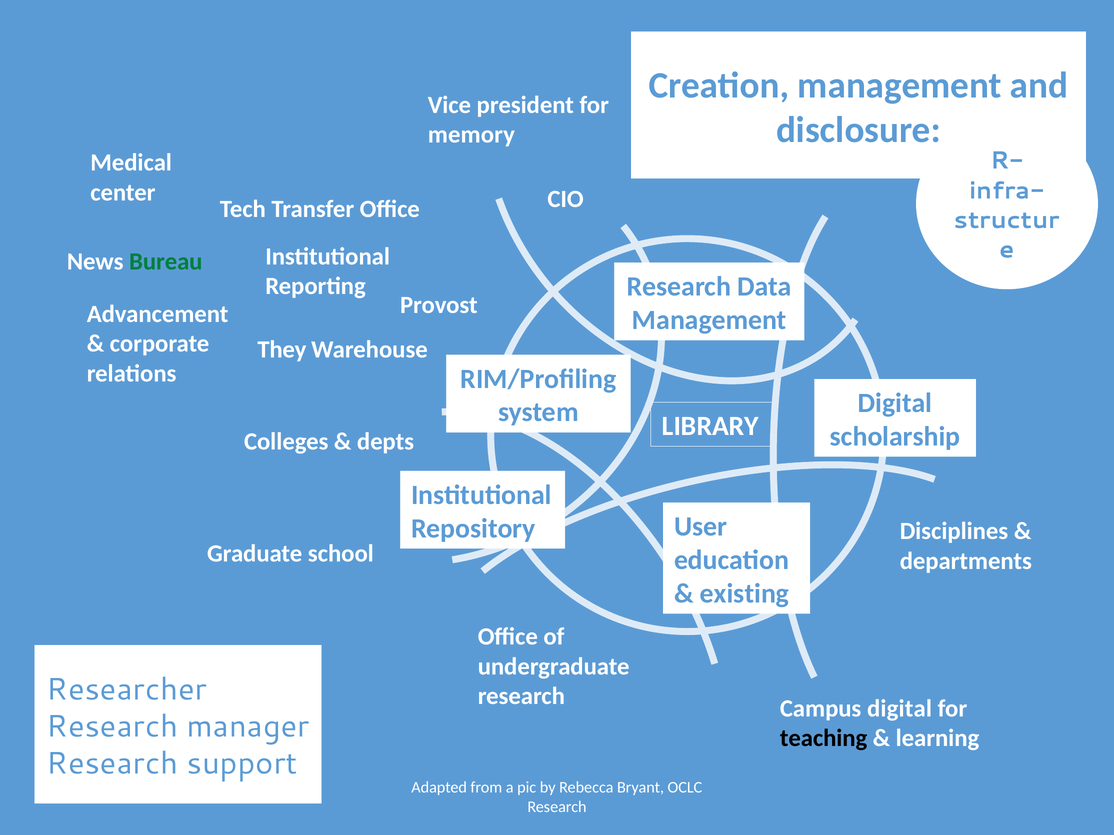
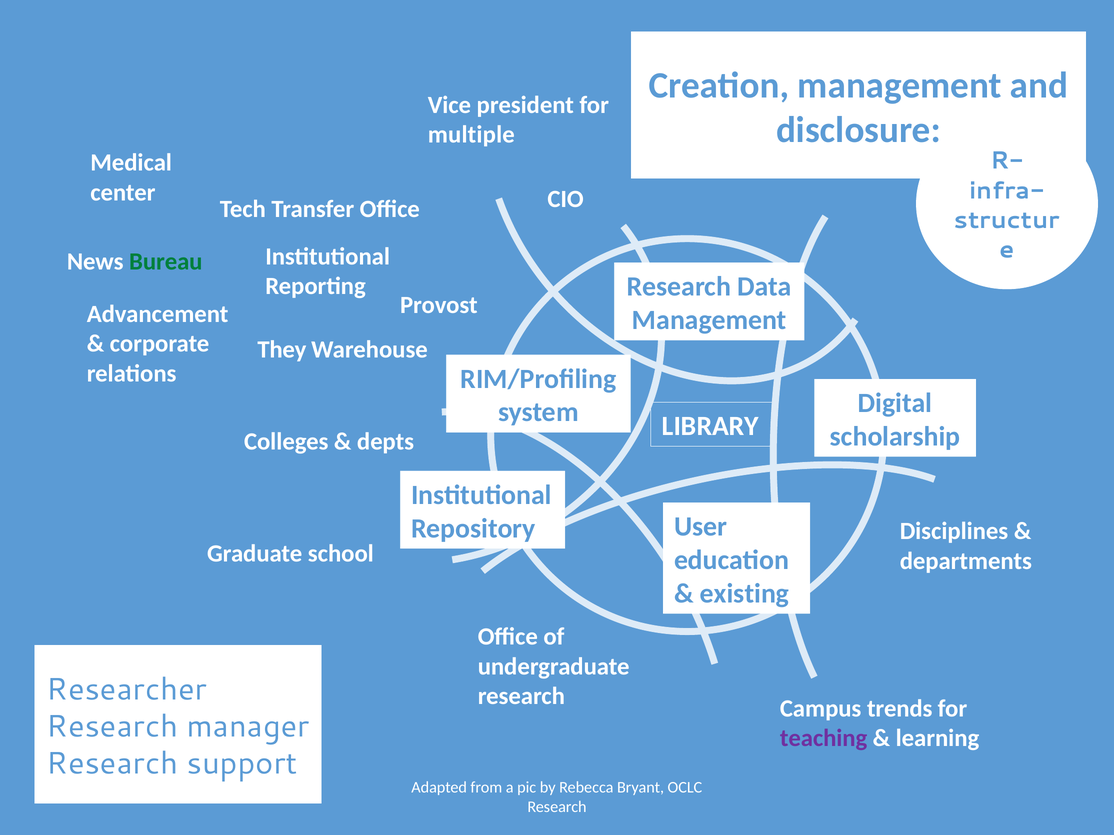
memory: memory -> multiple (471, 135)
Campus digital: digital -> trends (900, 709)
teaching colour: black -> purple (824, 739)
